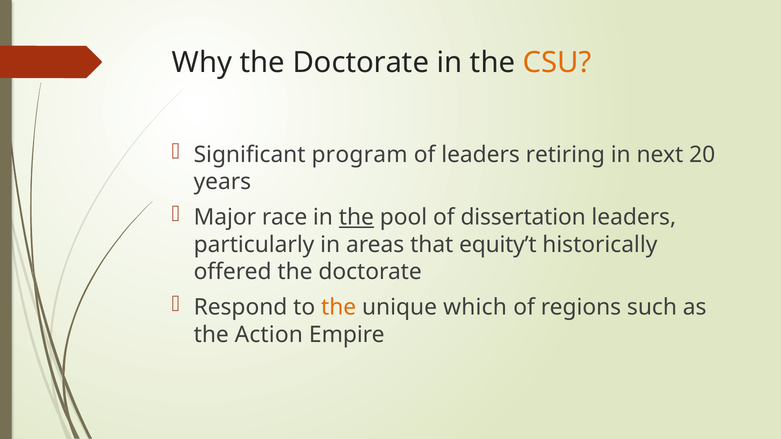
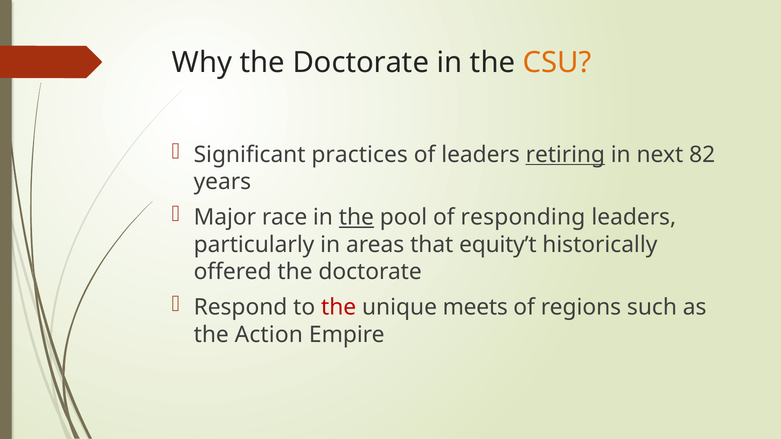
program: program -> practices (360, 155)
retiring underline: none -> present (565, 155)
20: 20 -> 82 (702, 155)
dissertation: dissertation -> responding (523, 218)
the colour: orange -> red (339, 308)
which: which -> meets (475, 308)
